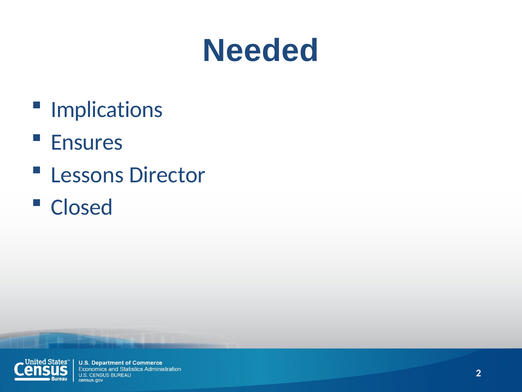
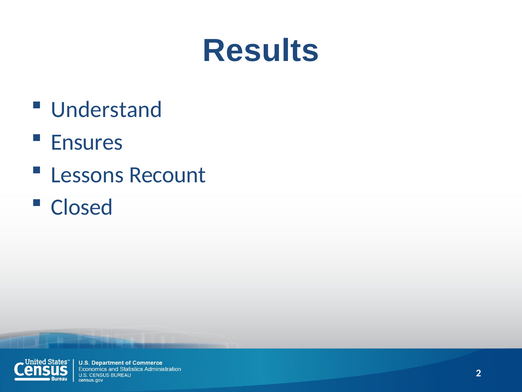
Needed: Needed -> Results (261, 51)
Implications: Implications -> Understand (107, 110)
Director: Director -> Recount (167, 174)
